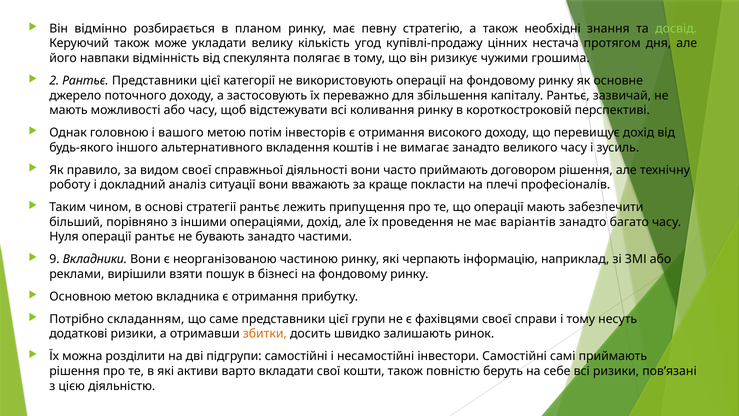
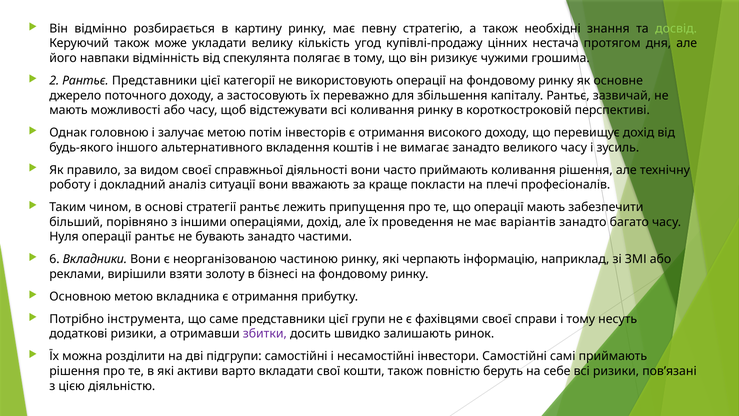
планом: планом -> картину (258, 29)
вашого: вашого -> залучає (181, 133)
приймають договором: договором -> коливання (523, 170)
9: 9 -> 6 (54, 259)
пошук: пошук -> золоту (225, 274)
складанням: складанням -> інструмента (146, 319)
збитки colour: orange -> purple (265, 334)
